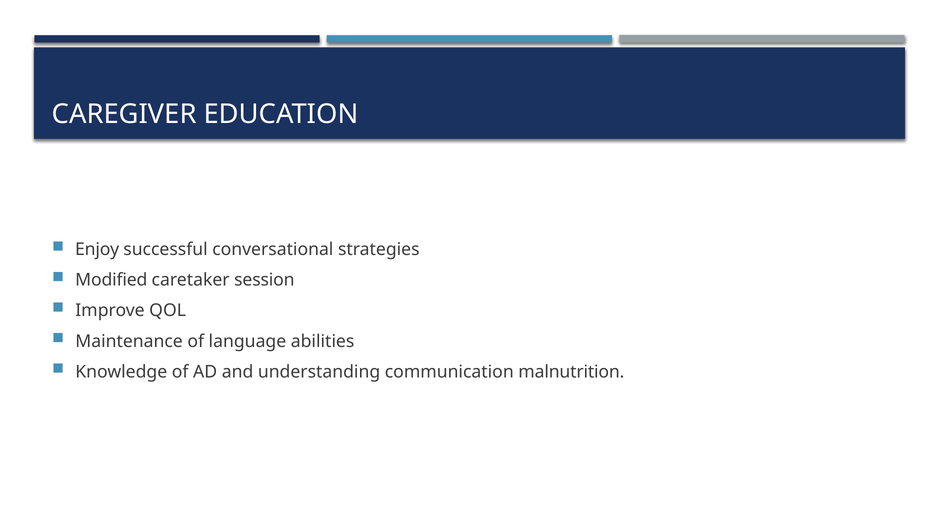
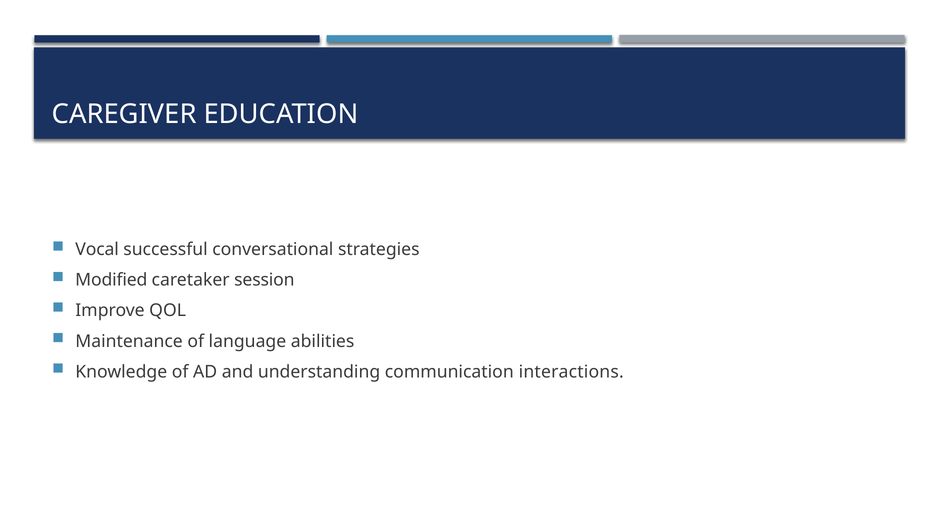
Enjoy: Enjoy -> Vocal (97, 250)
malnutrition: malnutrition -> interactions (571, 372)
